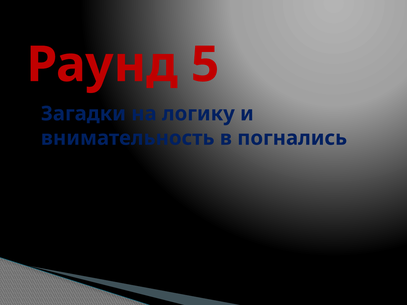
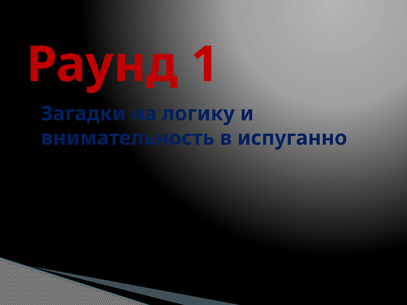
5: 5 -> 1 (205, 65)
погнались: погнались -> испуганно (292, 138)
